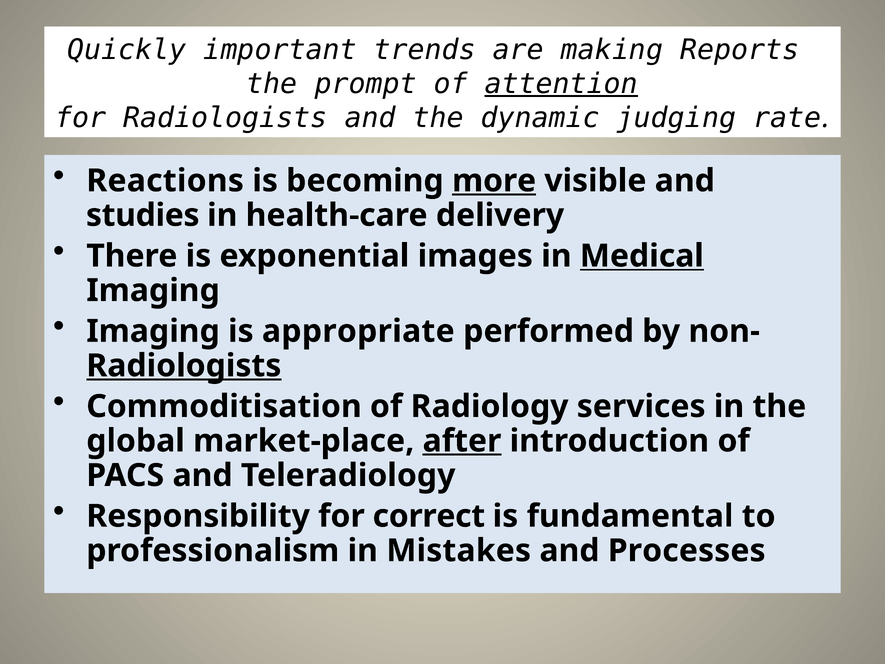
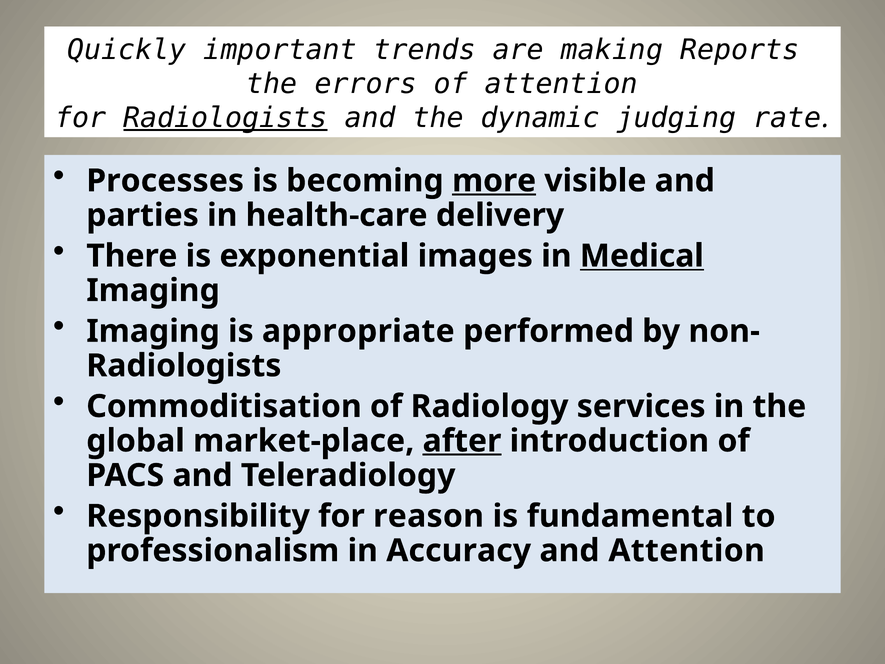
prompt: prompt -> errors (366, 84)
attention underline: present -> none (561, 84)
Radiologists underline: none -> present (225, 118)
Reactions: Reactions -> Processes (165, 181)
studies: studies -> parties (143, 215)
Radiologists underline: present -> none (184, 366)
correct: correct -> reason (429, 516)
Mistakes: Mistakes -> Accuracy (459, 550)
and Processes: Processes -> Attention (687, 550)
